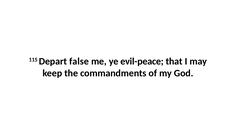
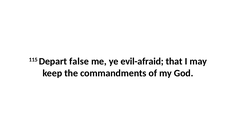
evil-peace: evil-peace -> evil-afraid (142, 61)
